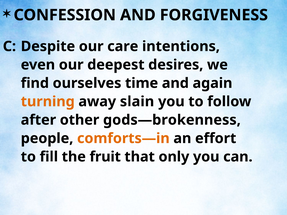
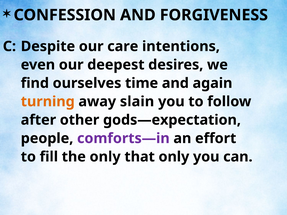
gods—brokenness: gods—brokenness -> gods—expectation (172, 120)
comforts—in colour: orange -> purple (123, 138)
the fruit: fruit -> only (105, 157)
